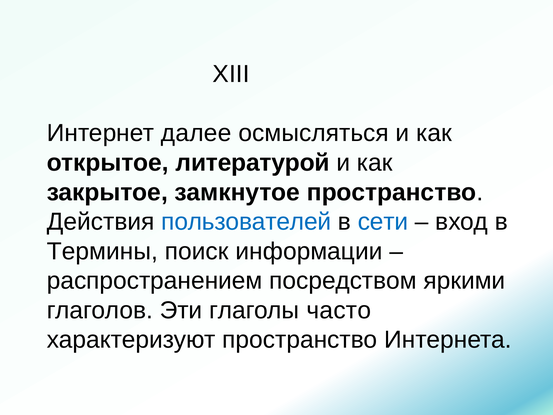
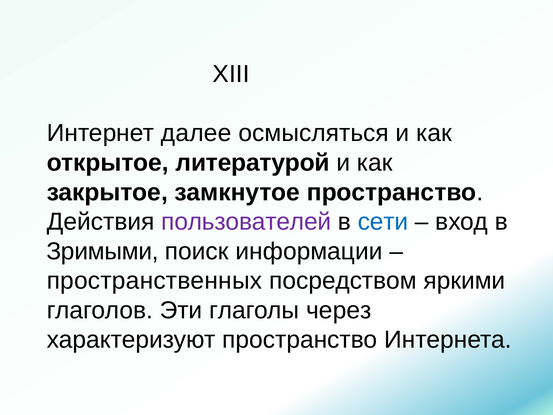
пользователей colour: blue -> purple (246, 222)
Термины: Термины -> Зримыми (103, 251)
распространением: распространением -> пространственных (154, 281)
часто: часто -> через (339, 310)
